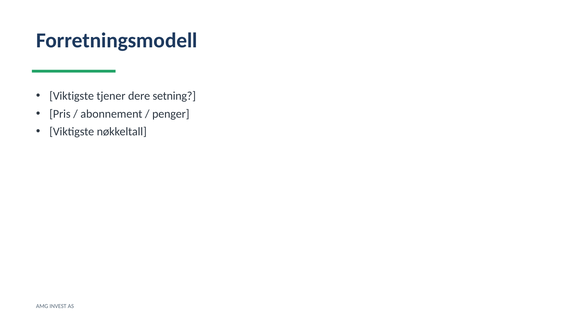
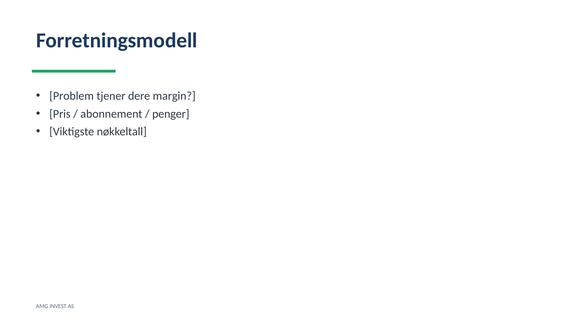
Viktigste: Viktigste -> Problem (72, 96)
setning: setning -> margin (174, 96)
